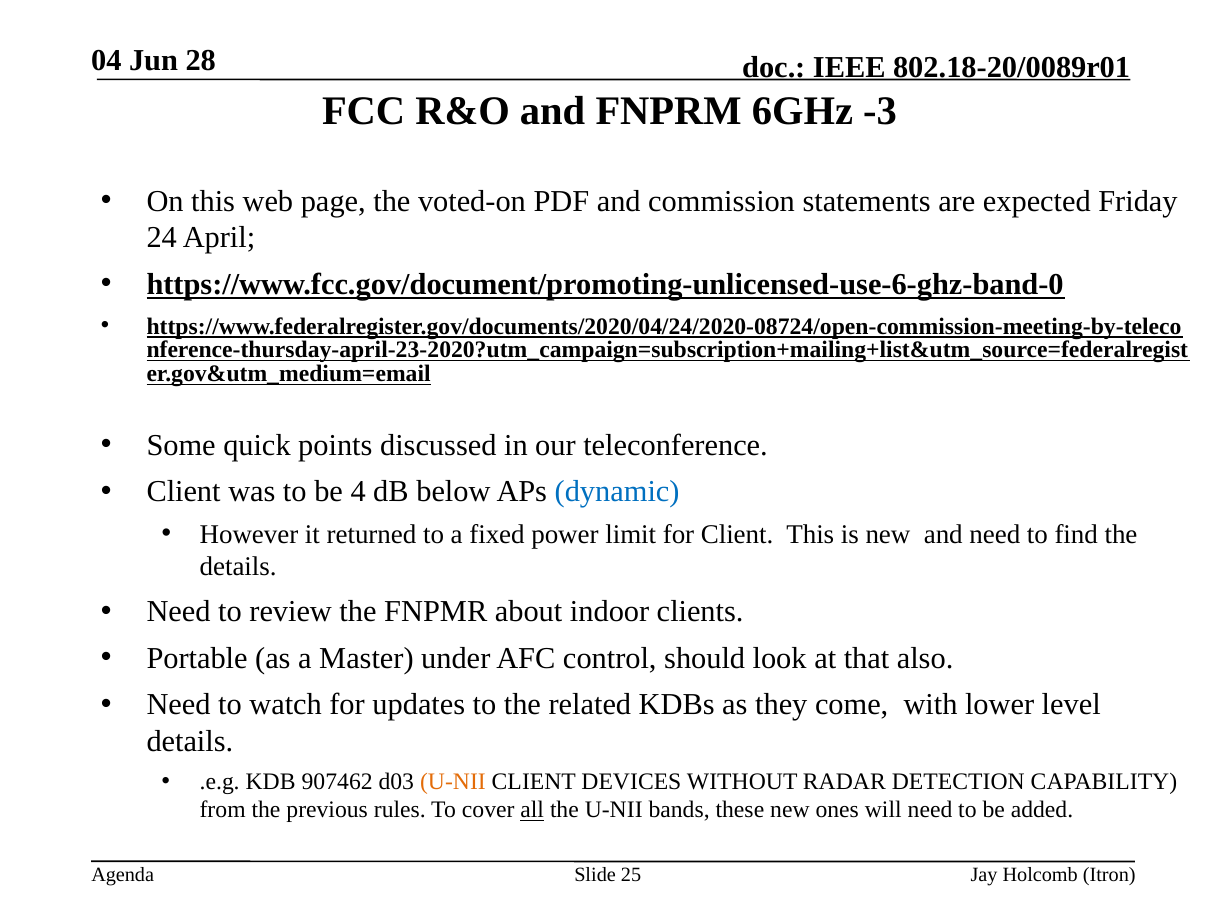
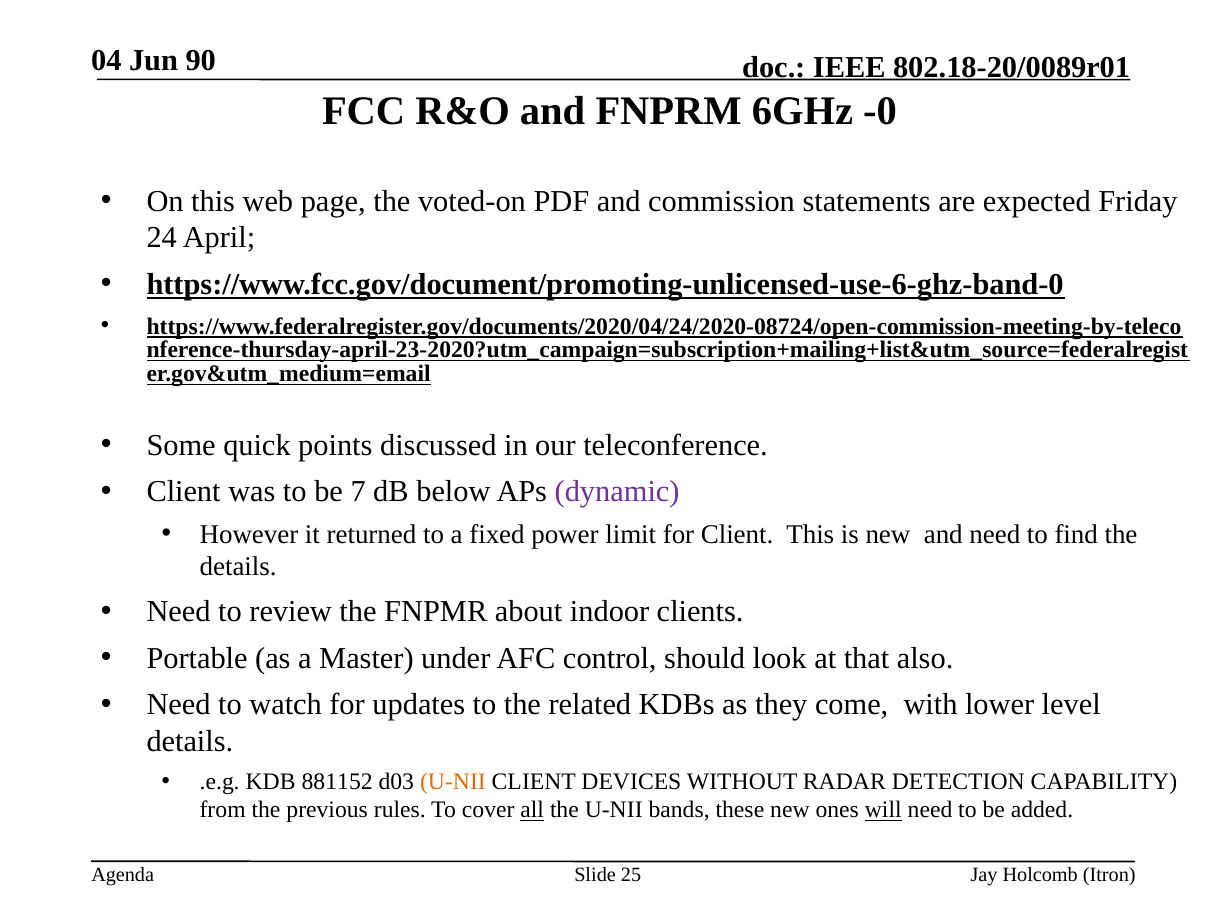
28: 28 -> 90 (201, 61)
-3: -3 -> -0 (880, 111)
4: 4 -> 7 (358, 492)
dynamic colour: blue -> purple (617, 492)
907462: 907462 -> 881152 (337, 782)
will underline: none -> present (883, 810)
